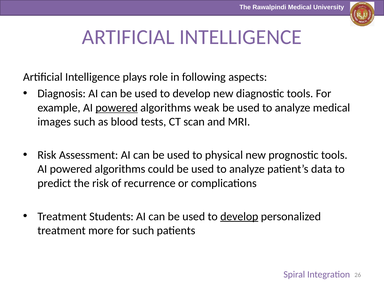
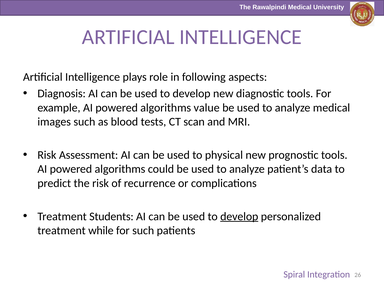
powered underline: present -> none (117, 108)
weak: weak -> value (207, 108)
more: more -> while (101, 231)
